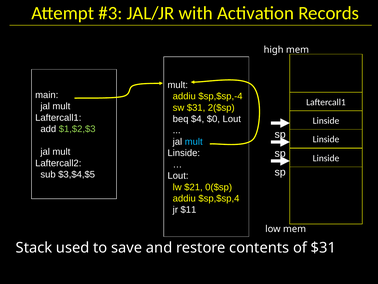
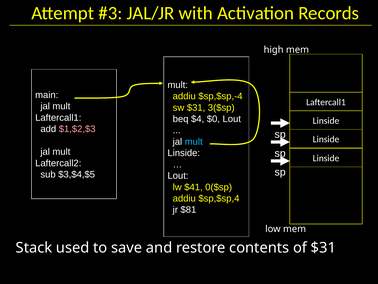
2($sp: 2($sp -> 3($sp (221, 107)
$1,$2,$3 colour: light green -> pink (77, 129)
$21: $21 -> $41 (193, 187)
$11: $11 -> $81 (188, 209)
